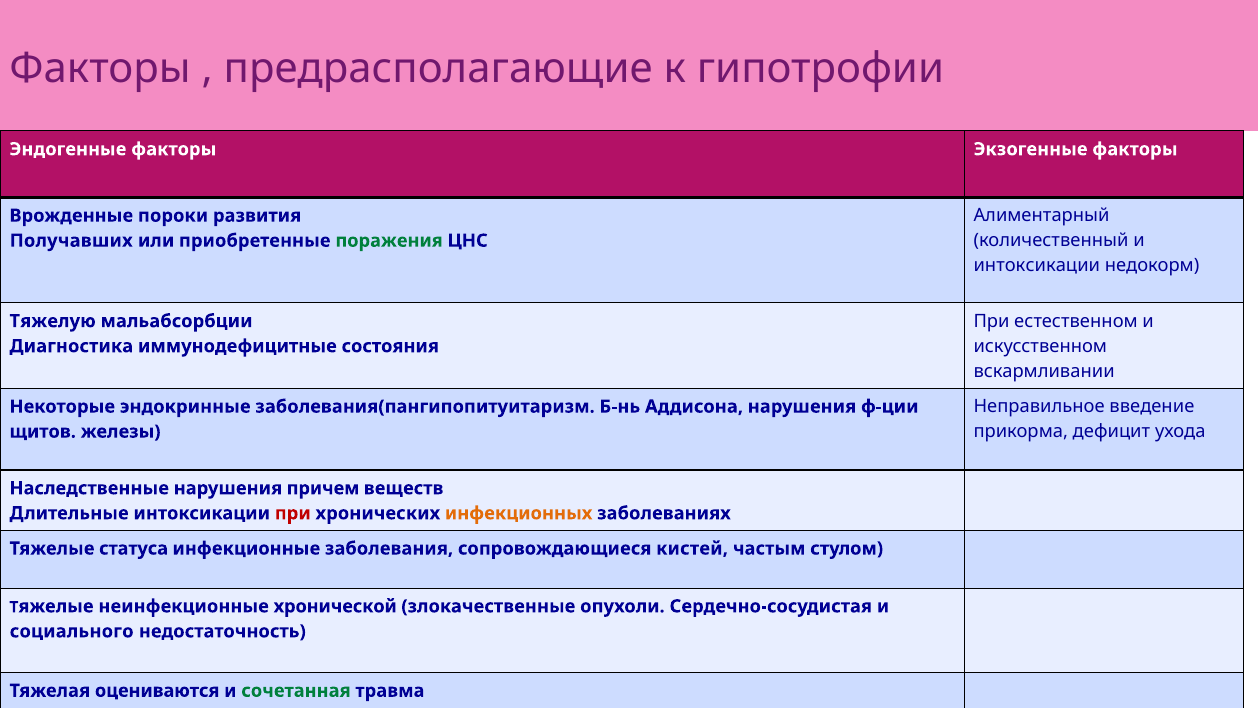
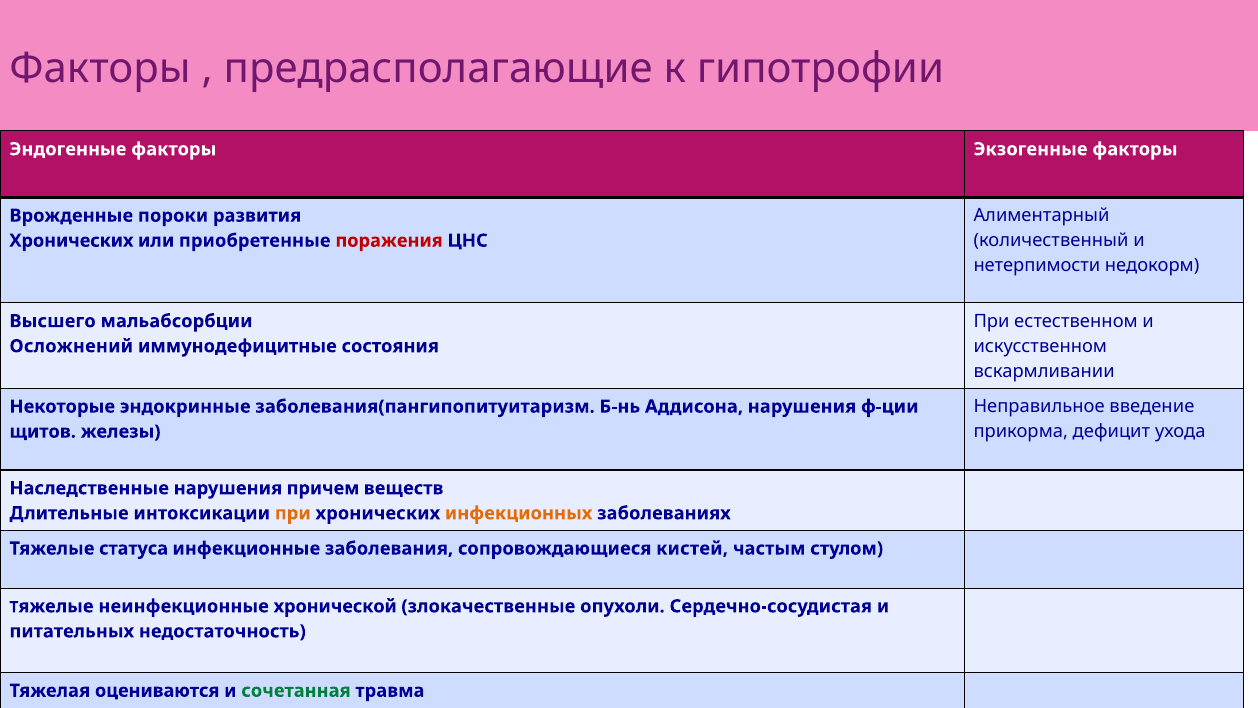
Получавших: Получавших -> Хронических (71, 241)
поражения colour: green -> red (389, 241)
интоксикации: интоксикации -> нетерпимости (1037, 266)
Тяжелую: Тяжелую -> Высшего (53, 321)
Диагностика: Диагностика -> Осложнений (71, 346)
при colour: red -> orange (293, 513)
социального: социального -> питательных (72, 631)
